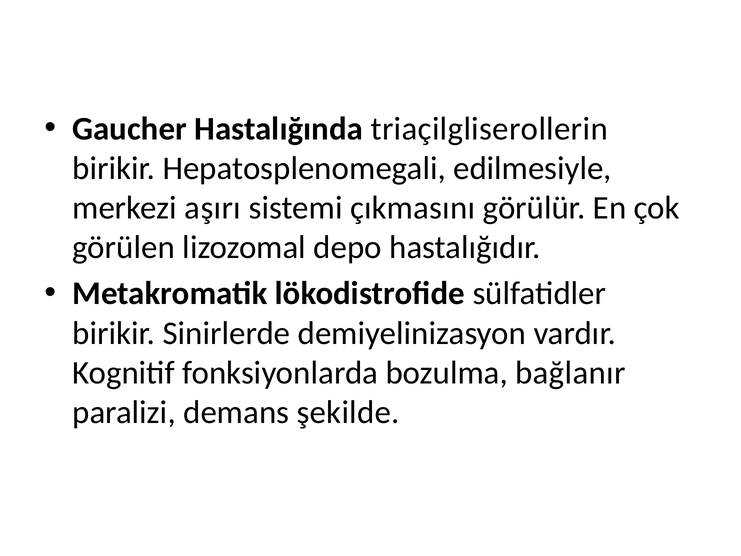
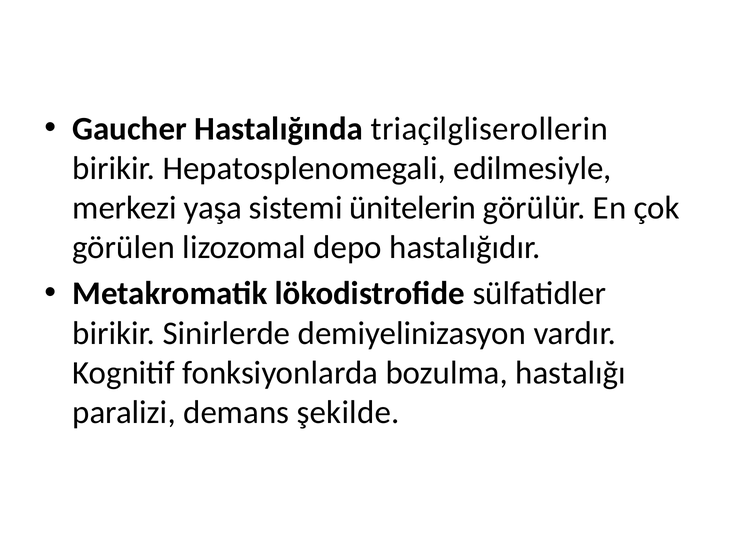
aşırı: aşırı -> yaşa (213, 208)
çıkmasını: çıkmasını -> ünitelerin (413, 208)
bağlanır: bağlanır -> hastalığı (571, 373)
